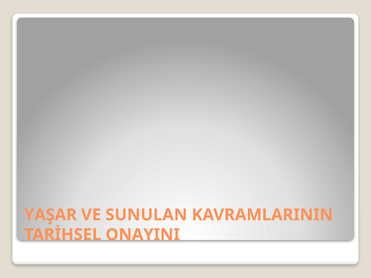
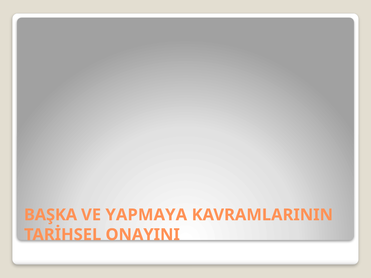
YAŞAR: YAŞAR -> BAŞKA (51, 215)
SUNULAN: SUNULAN -> YAPMAYA (146, 215)
